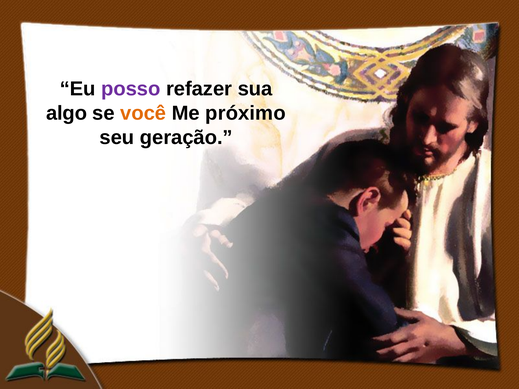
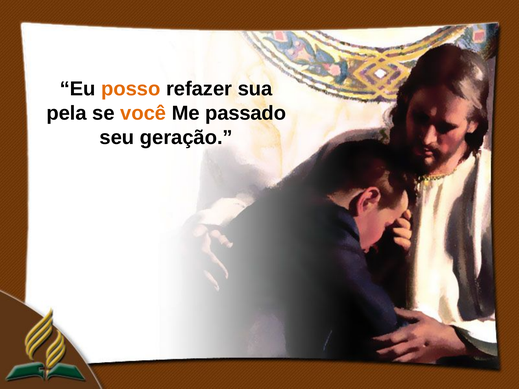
posso colour: purple -> orange (131, 89)
algo: algo -> pela (67, 113)
próximo: próximo -> passado (246, 113)
